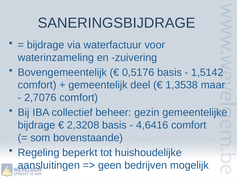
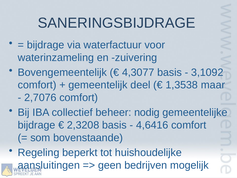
0,5176: 0,5176 -> 4,3077 (138, 72)
1,5142: 1,5142 -> 3,1092 (207, 72)
gezin: gezin -> nodig (147, 112)
